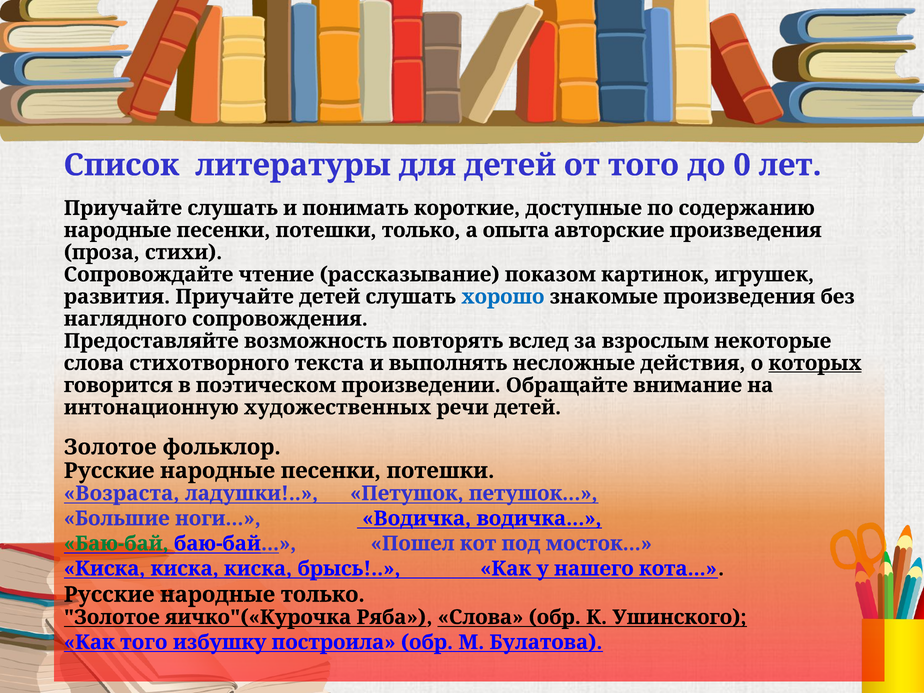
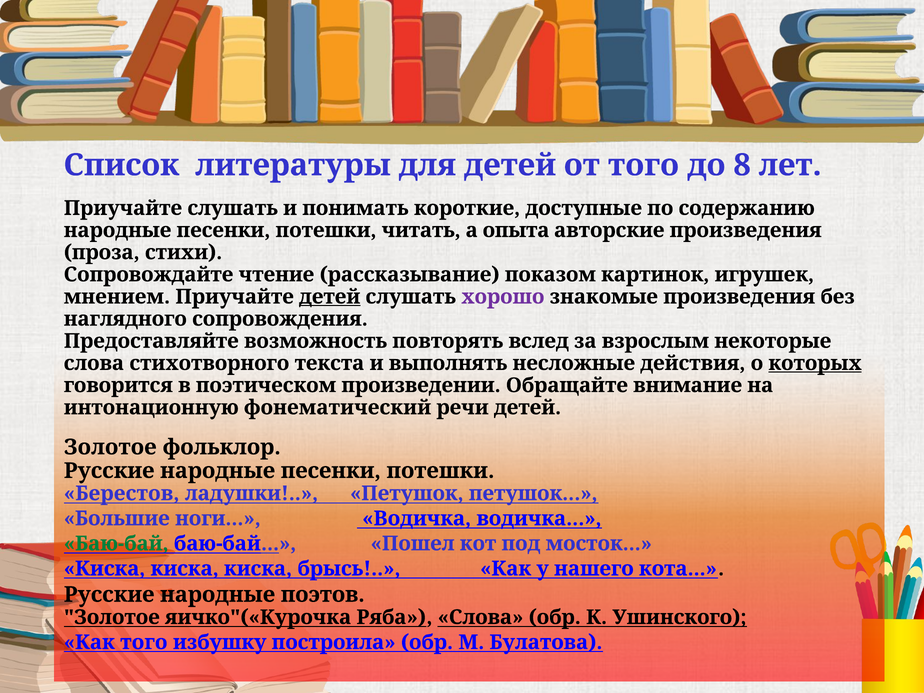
0: 0 -> 8 (742, 165)
потешки только: только -> читать (421, 230)
развития: развития -> мнением (117, 297)
детей underline: none -> present (330, 297)
хорошо colour: blue -> purple (503, 297)
художественных: художественных -> фонематический (338, 408)
Возраста: Возраста -> Берестов (122, 493)
народные только: только -> поэтов (323, 595)
